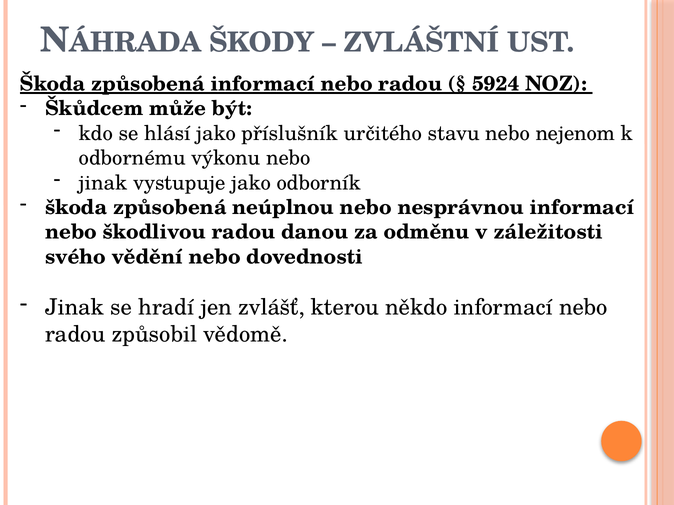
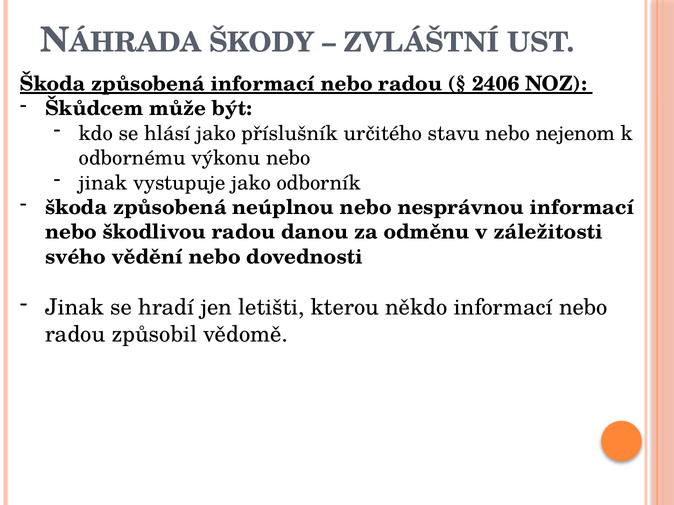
5924: 5924 -> 2406 (496, 84)
zvlášť: zvlášť -> letišti (271, 308)
